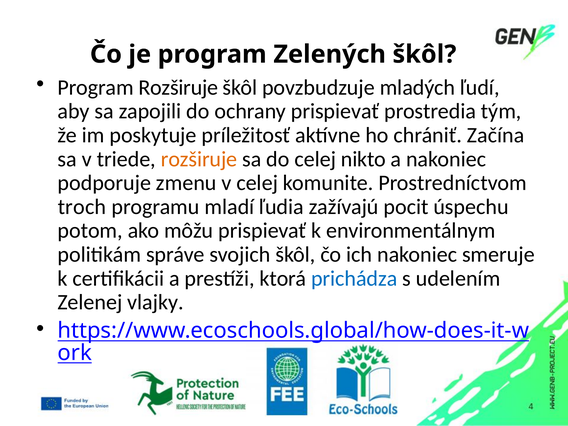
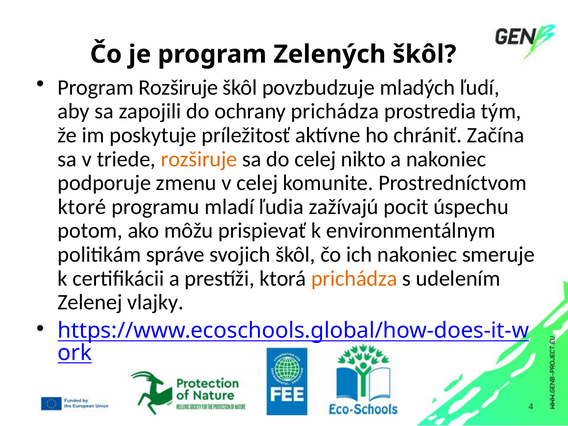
ochrany prispievať: prispievať -> prichádza (335, 111)
troch: troch -> ktoré (82, 207)
prichádza colour: blue -> orange (354, 278)
